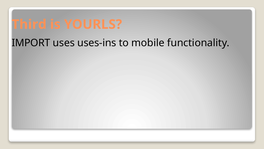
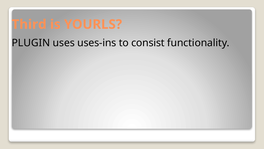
IMPORT: IMPORT -> PLUGIN (31, 43)
mobile: mobile -> consist (148, 43)
